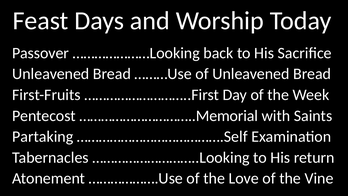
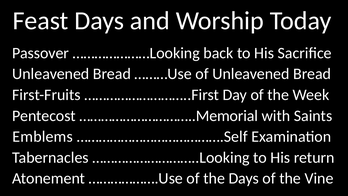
Partaking: Partaking -> Emblems (43, 136)
the Love: Love -> Days (244, 178)
